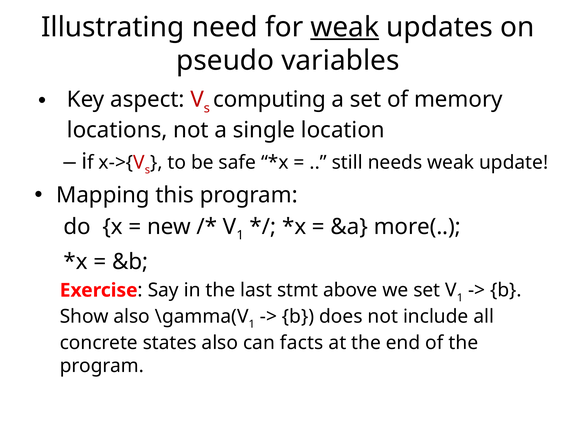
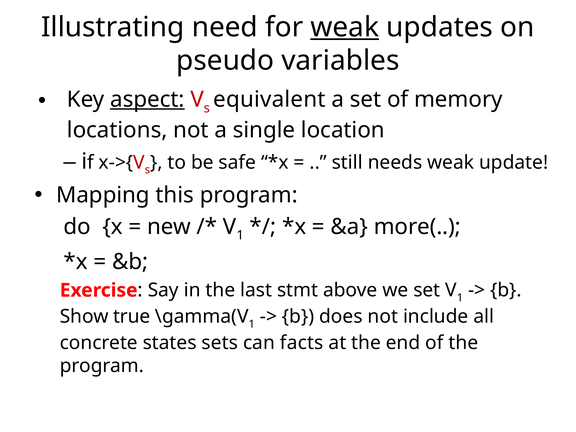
aspect underline: none -> present (147, 99)
computing: computing -> equivalent (269, 99)
Show also: also -> true (132, 317)
states also: also -> sets (220, 343)
